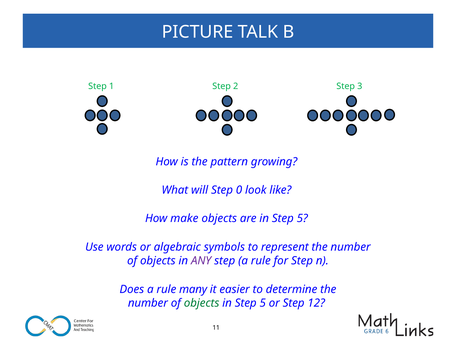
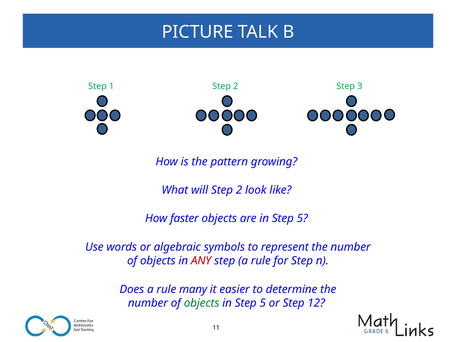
will Step 0: 0 -> 2 (239, 190)
make: make -> faster (184, 219)
ANY colour: purple -> red (201, 261)
